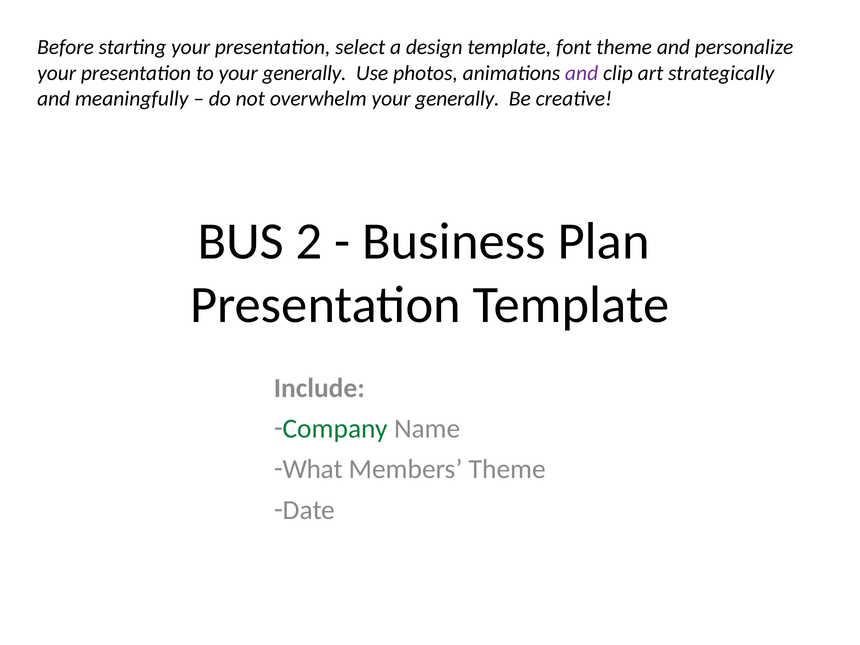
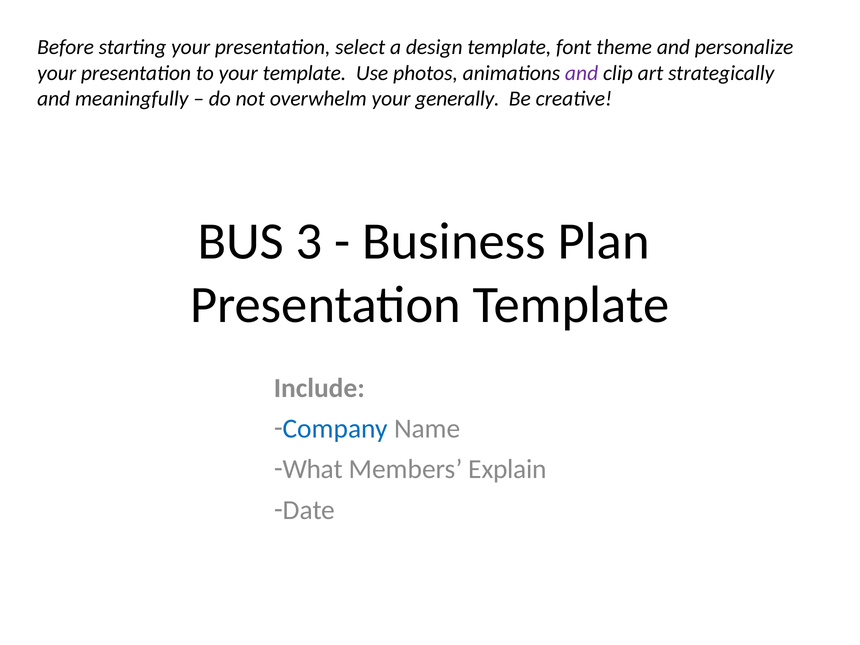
to your generally: generally -> template (304, 73)
2: 2 -> 3 (309, 242)
Company colour: green -> blue (335, 429)
Members Theme: Theme -> Explain (508, 469)
